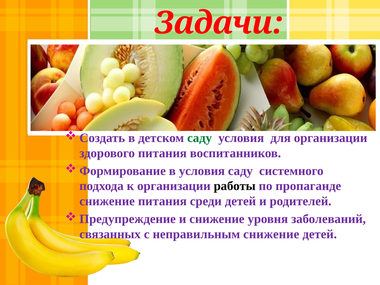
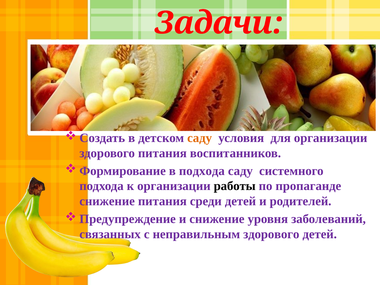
саду colour: green -> orange (200, 138)
в условия: условия -> подхода (202, 171)
неправильным снижение: снижение -> здорового (271, 234)
